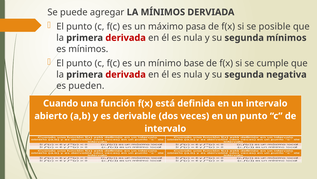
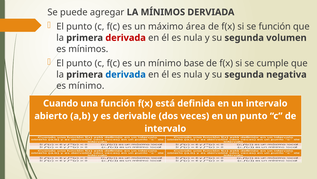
pasa: pasa -> área (196, 27)
se posible: posible -> función (275, 27)
segunda mínimos: mínimos -> volumen (286, 38)
derivada colour: red -> blue (126, 74)
es pueden: pueden -> mínimo (86, 85)
